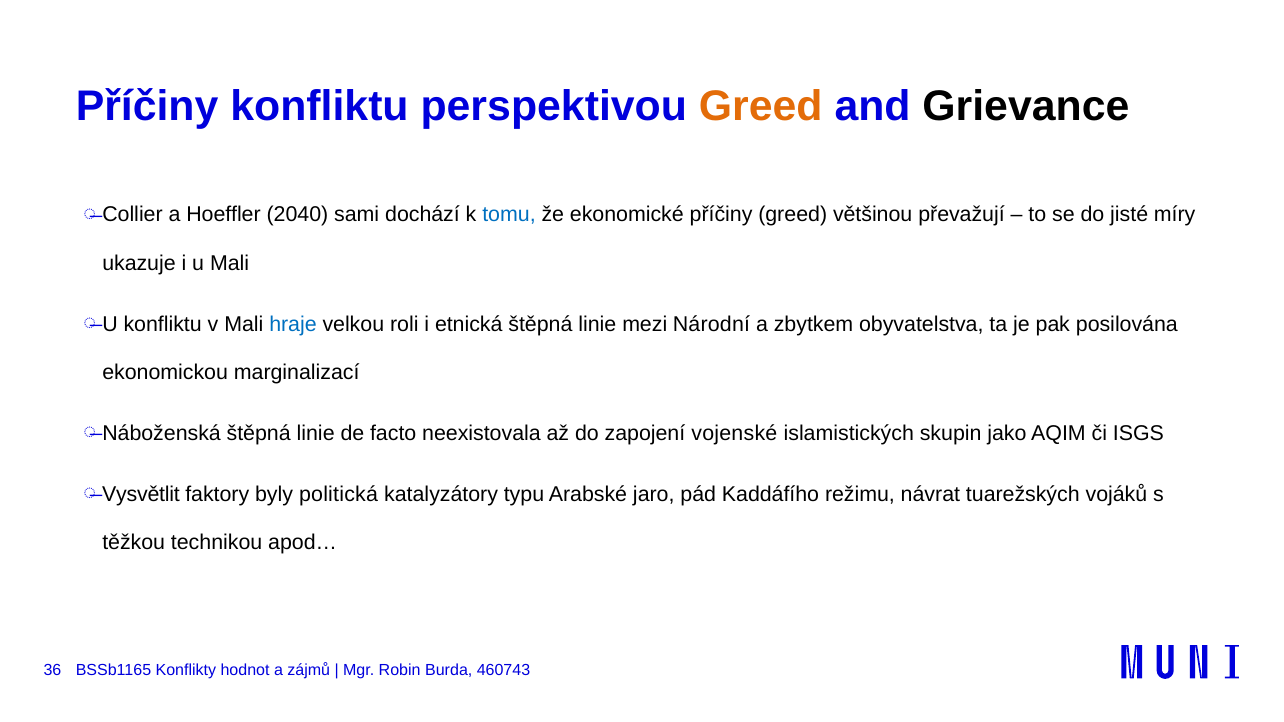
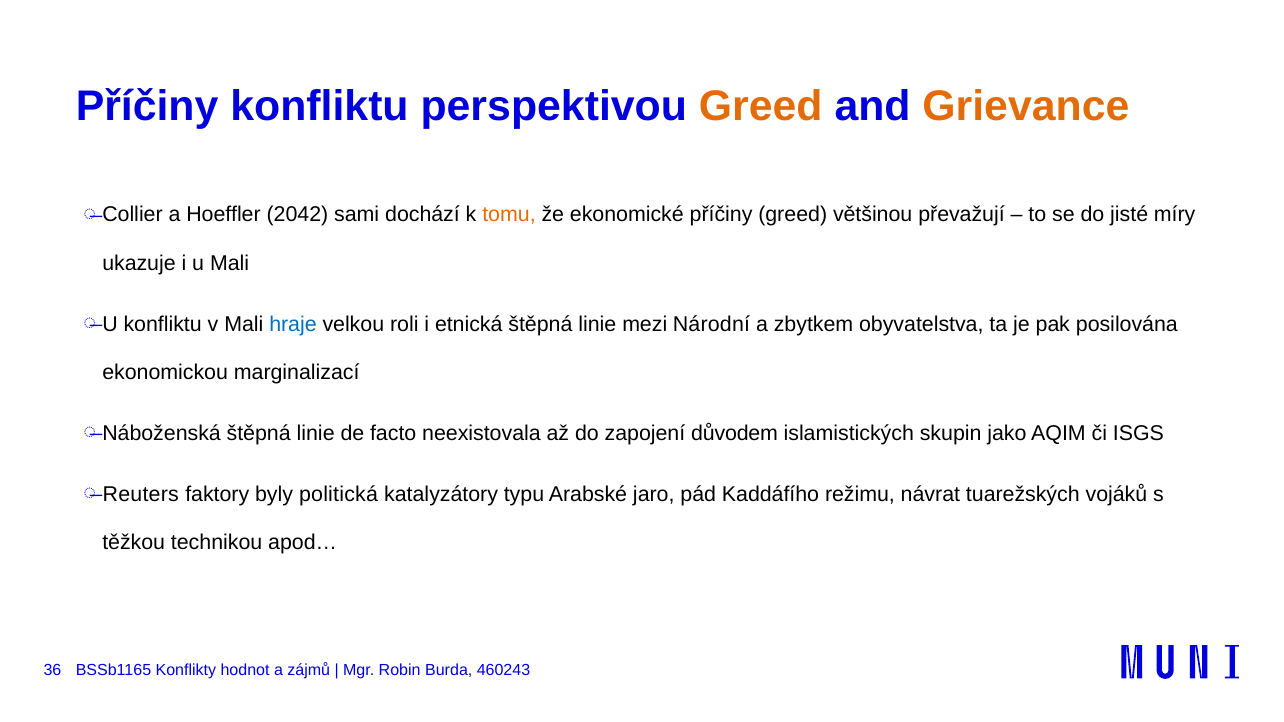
Grievance colour: black -> orange (1026, 107)
2040: 2040 -> 2042 (297, 215)
tomu colour: blue -> orange (509, 215)
vojenské: vojenské -> důvodem (735, 433)
Vysvětlit: Vysvětlit -> Reuters (141, 494)
460743: 460743 -> 460243 (504, 670)
